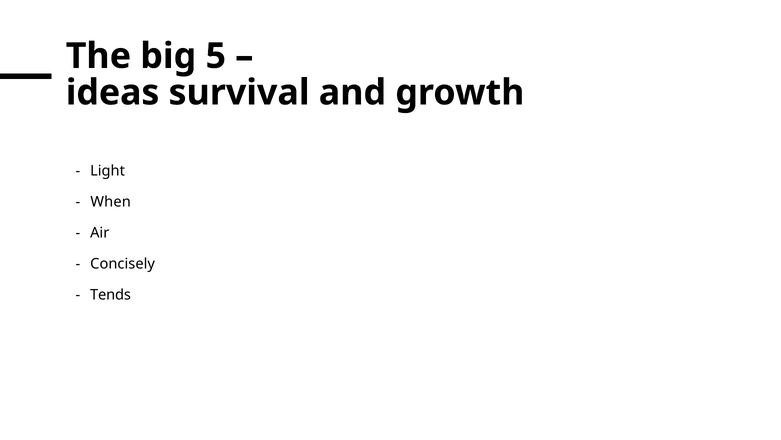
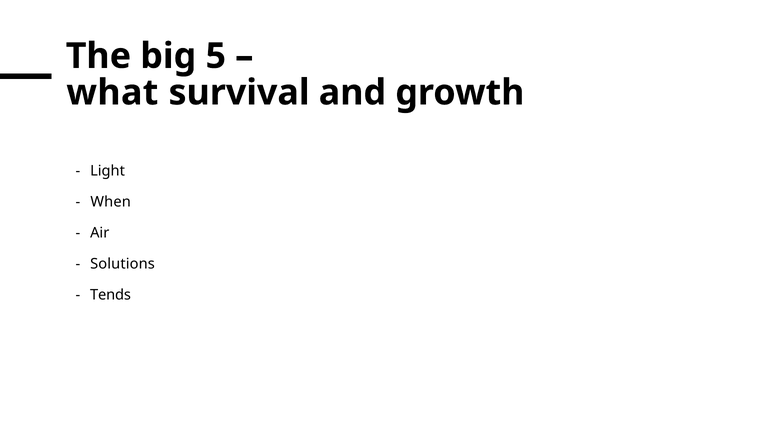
ideas: ideas -> what (112, 92)
Concisely: Concisely -> Solutions (123, 264)
